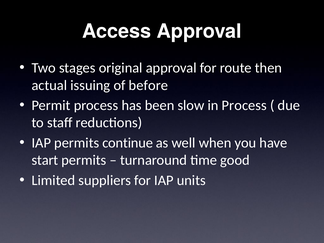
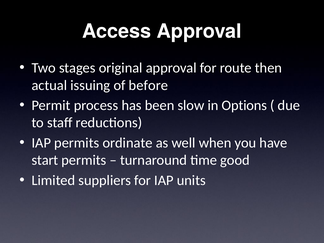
in Process: Process -> Options (244, 105)
continue: continue -> ordinate (128, 143)
